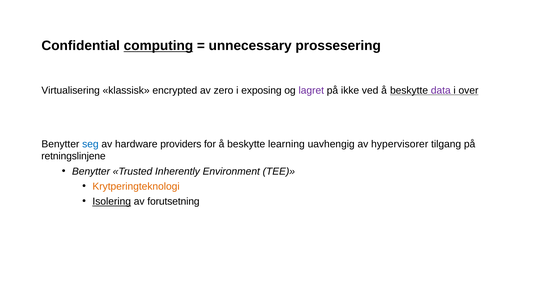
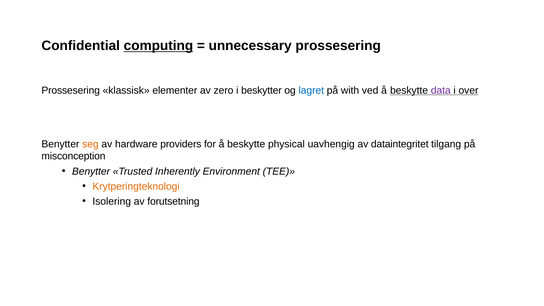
Virtualisering: Virtualisering -> Prossesering (71, 90)
encrypted: encrypted -> elementer (175, 90)
exposing: exposing -> beskytter (261, 90)
lagret colour: purple -> blue (311, 90)
ikke: ikke -> with (350, 90)
seg colour: blue -> orange (90, 144)
learning: learning -> physical (286, 144)
hypervisorer: hypervisorer -> dataintegritet (400, 144)
retningslinjene: retningslinjene -> misconception (73, 156)
Isolering underline: present -> none (112, 201)
